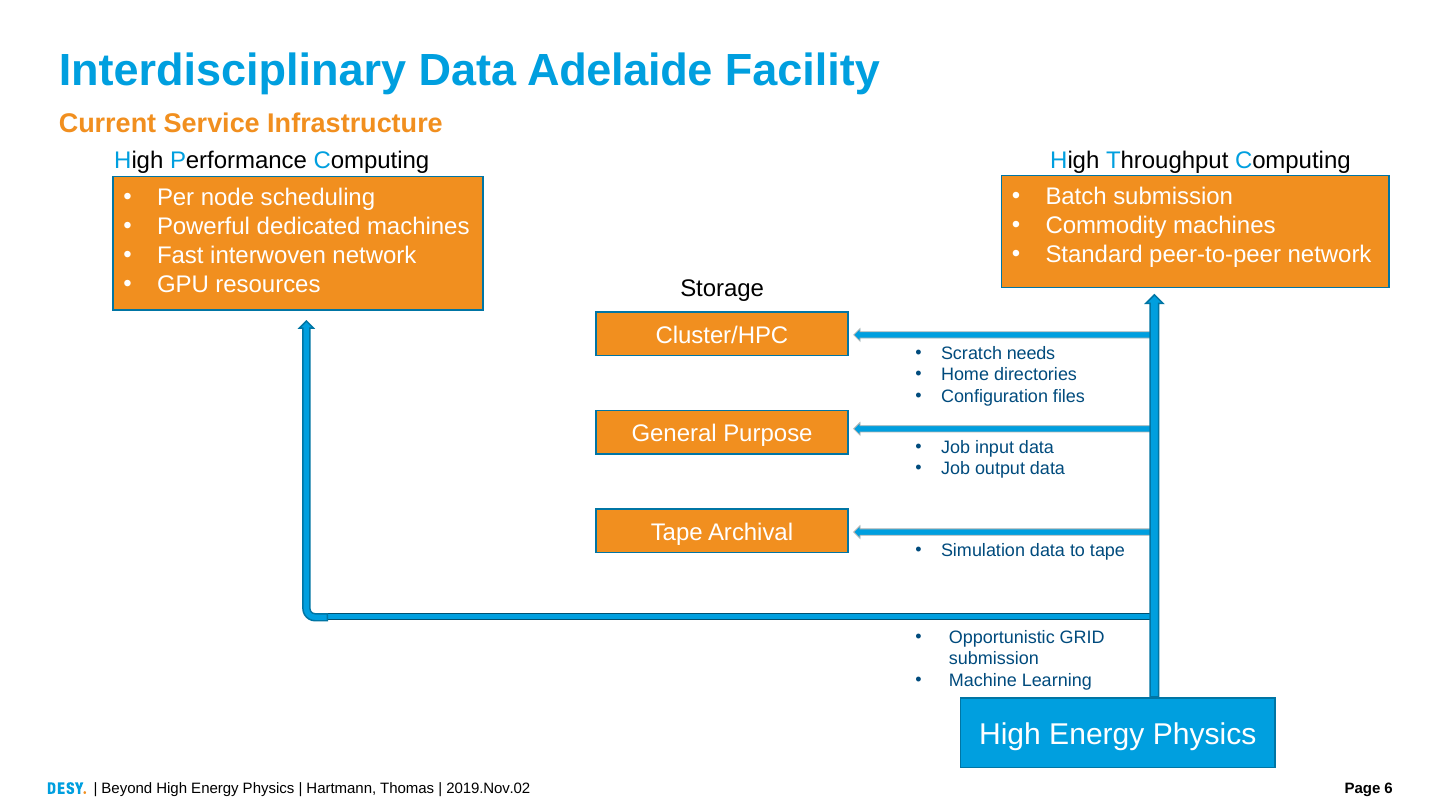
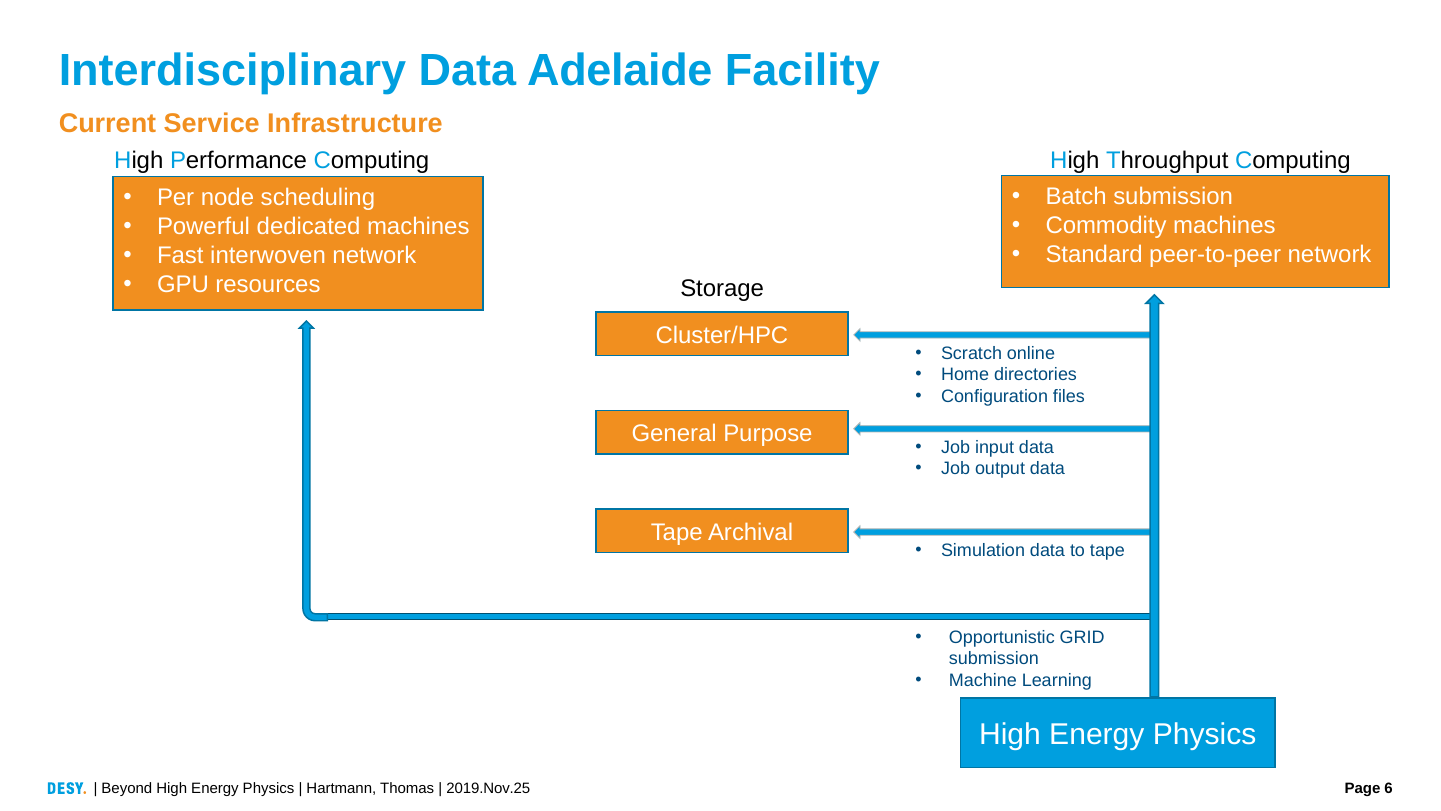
needs: needs -> online (1031, 353)
2019.Nov.02: 2019.Nov.02 -> 2019.Nov.25 (488, 788)
